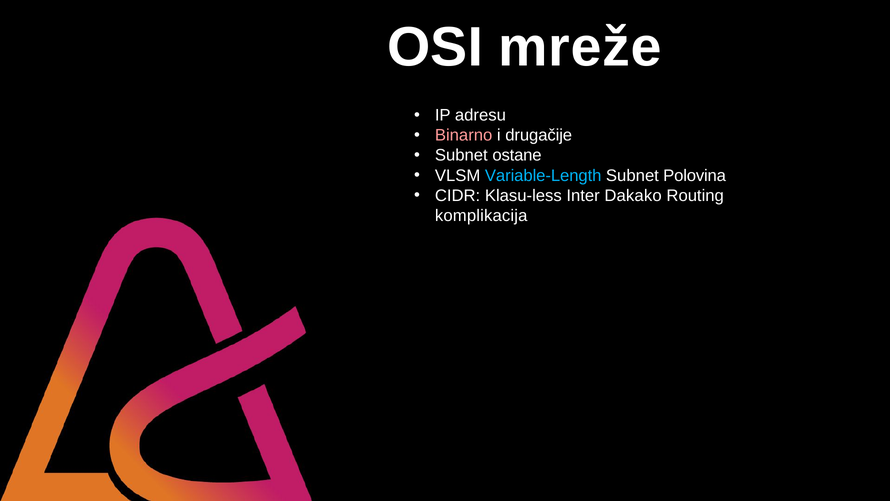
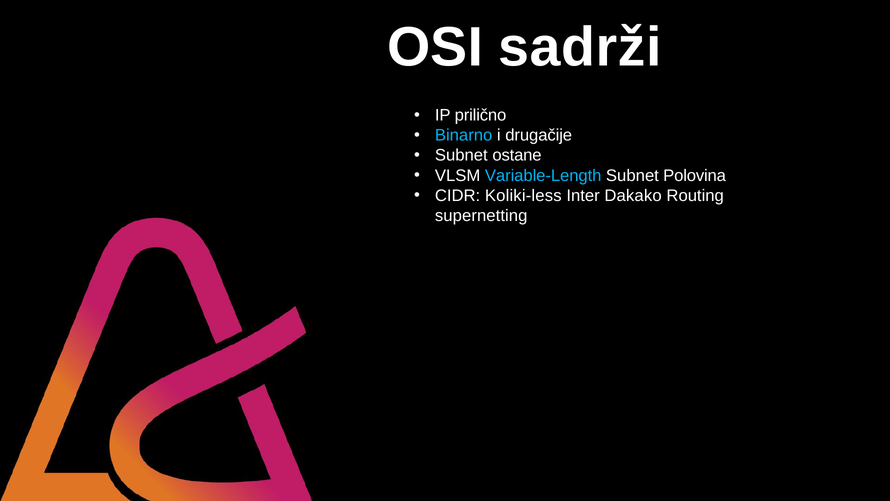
mreže: mreže -> sadrži (580, 47)
adresu: adresu -> prilično (481, 115)
Binarno colour: pink -> light blue (464, 135)
Klasu-less: Klasu-less -> Koliki-less (523, 195)
komplikacija: komplikacija -> supernetting (481, 215)
